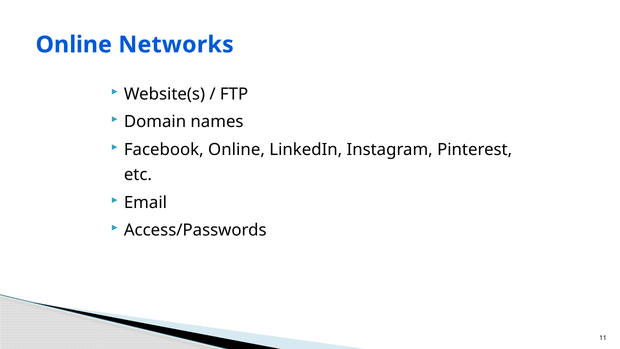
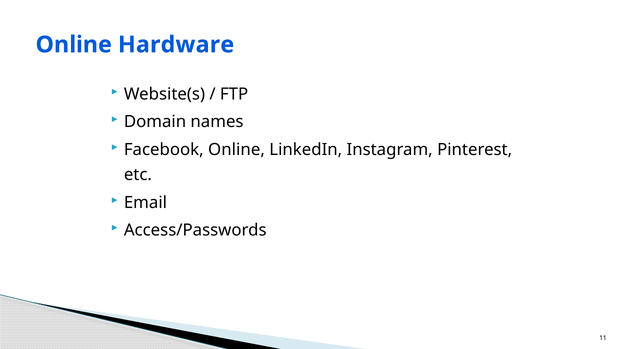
Networks: Networks -> Hardware (176, 45)
